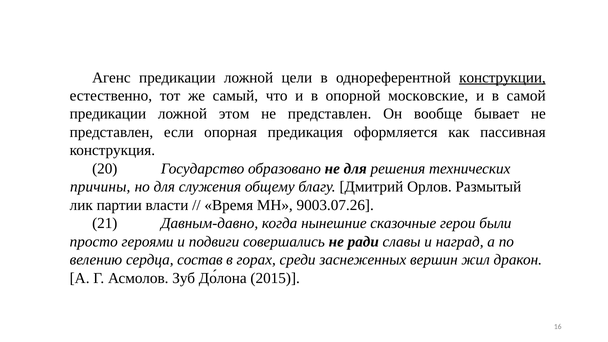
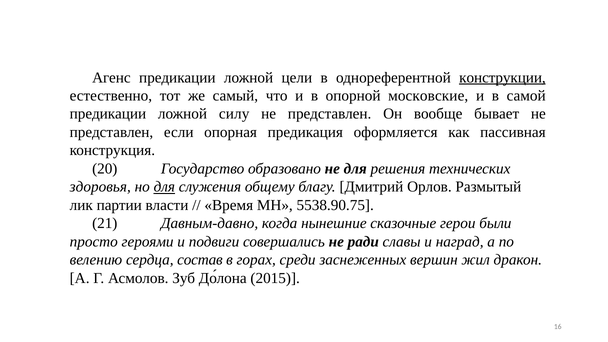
этом: этом -> силу (234, 114)
причины: причины -> здоровья (100, 187)
для underline: none -> present (164, 187)
9003.07.26: 9003.07.26 -> 5538.90.75 (335, 205)
